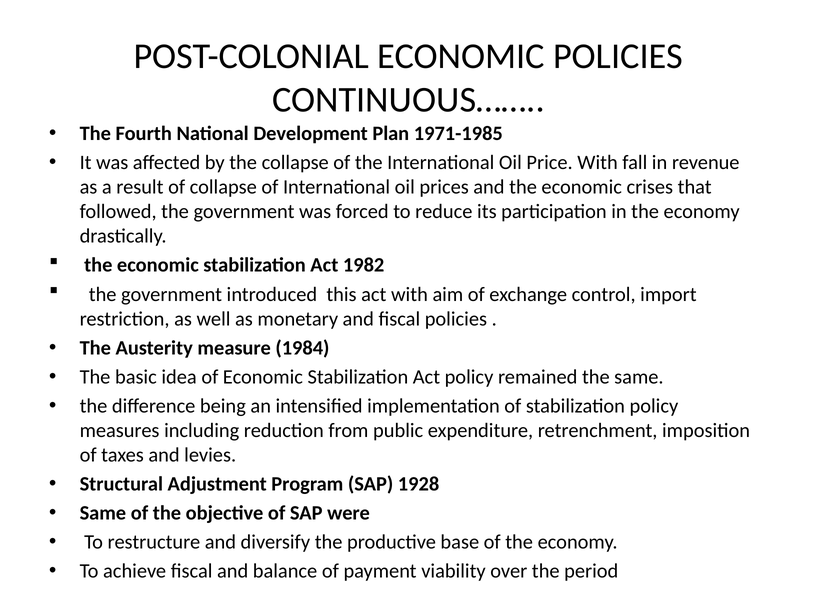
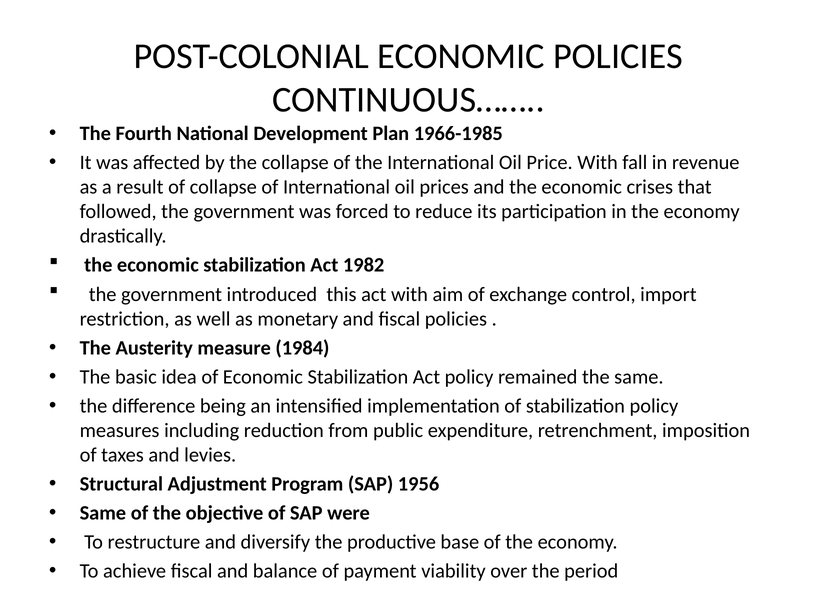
1971-1985: 1971-1985 -> 1966-1985 (458, 134)
1928: 1928 -> 1956 (419, 484)
